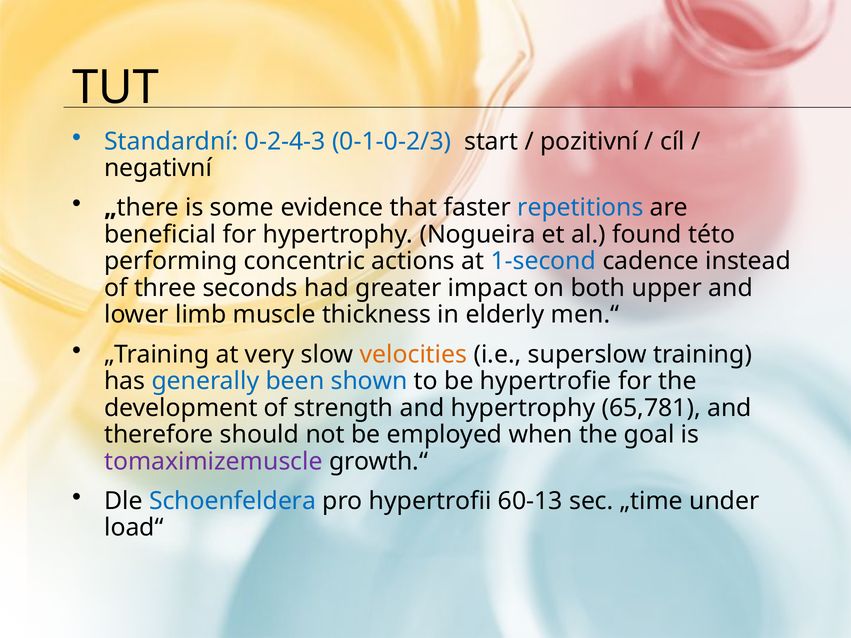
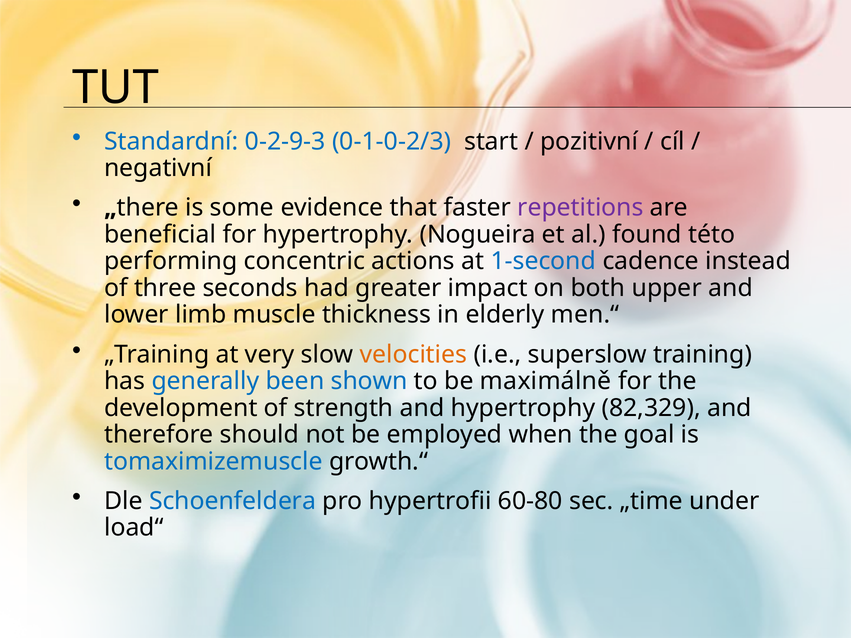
0-2-4-3: 0-2-4-3 -> 0-2-9-3 (285, 141)
repetitions colour: blue -> purple (581, 208)
hypertrofie: hypertrofie -> maximálně (546, 381)
65,781: 65,781 -> 82,329 (651, 408)
tomaximizemuscle colour: purple -> blue (213, 462)
60-13: 60-13 -> 60-80 (530, 501)
